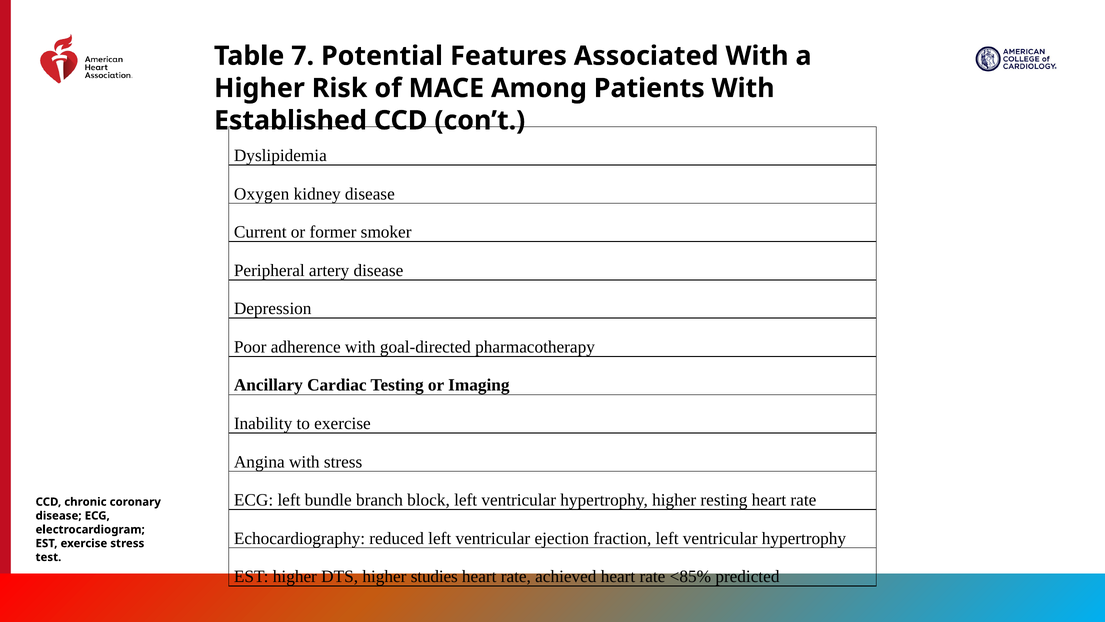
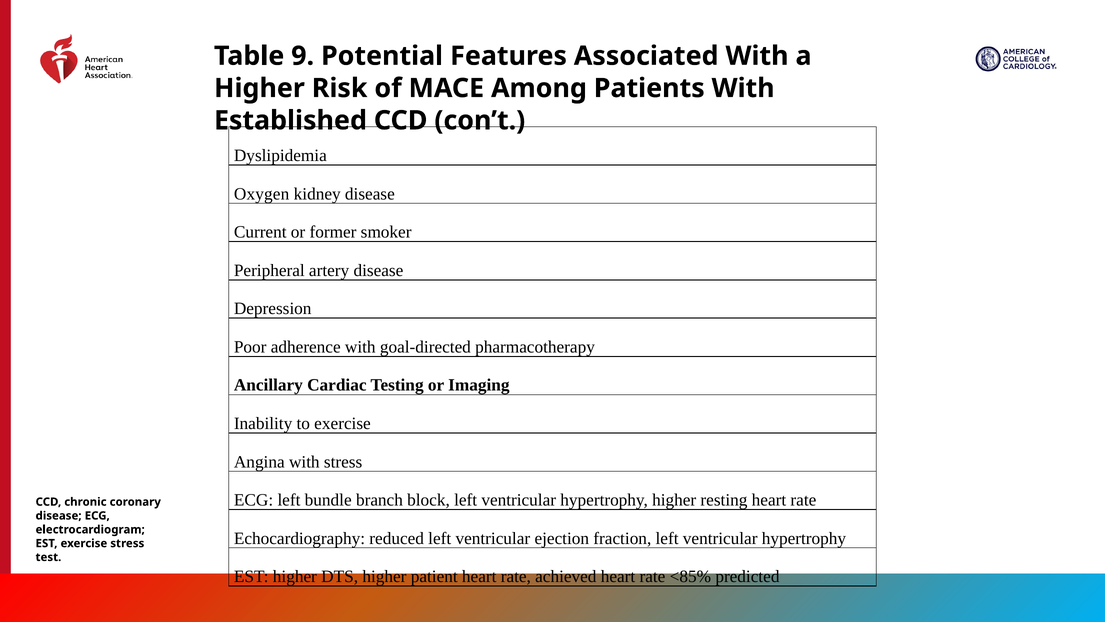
7: 7 -> 9 (303, 56)
studies: studies -> patient (434, 576)
